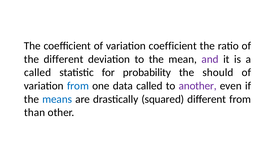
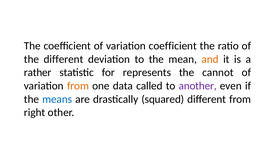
and colour: purple -> orange (210, 59)
called: called -> rather (38, 73)
probability: probability -> represents (147, 73)
should: should -> cannot (218, 73)
from colour: blue -> orange (78, 86)
than: than -> right (35, 113)
